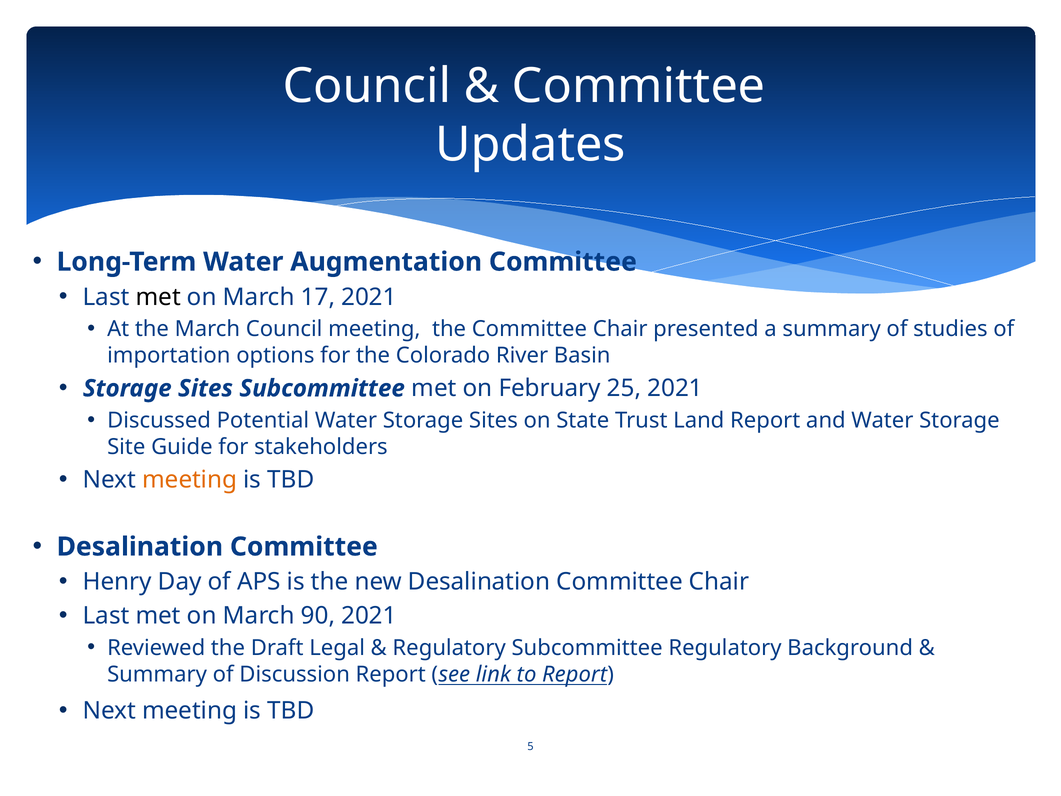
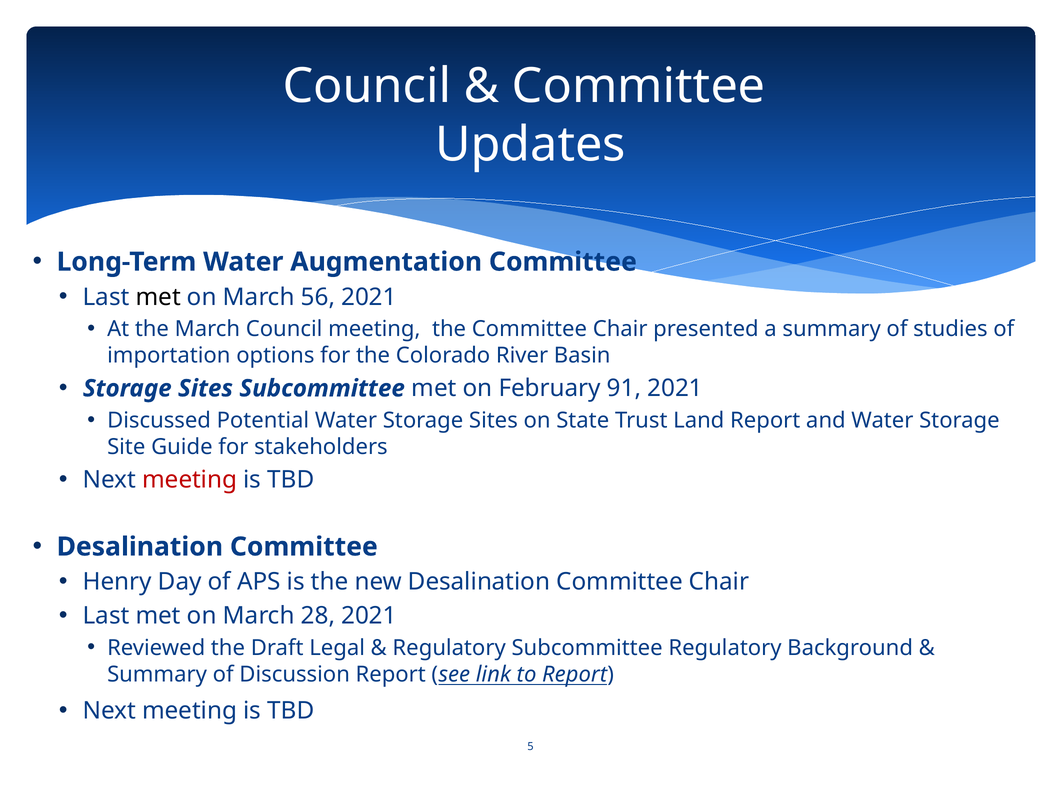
17: 17 -> 56 (318, 297)
25: 25 -> 91 (624, 388)
meeting colour: orange -> red (190, 480)
90: 90 -> 28 (318, 616)
